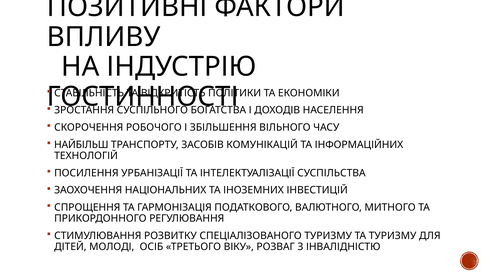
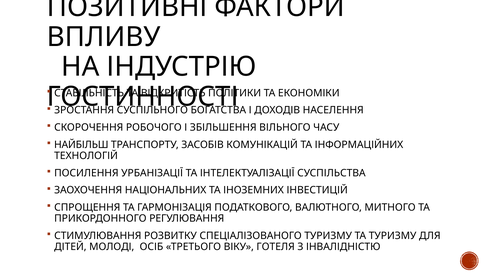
РОЗВАГ: РОЗВАГ -> ГОТЕЛЯ (276, 247)
